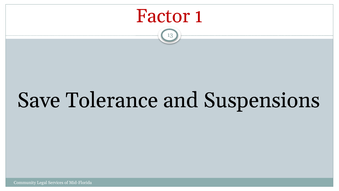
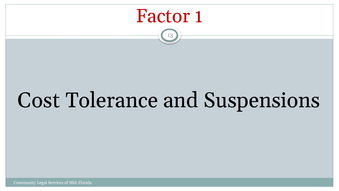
Save: Save -> Cost (39, 100)
